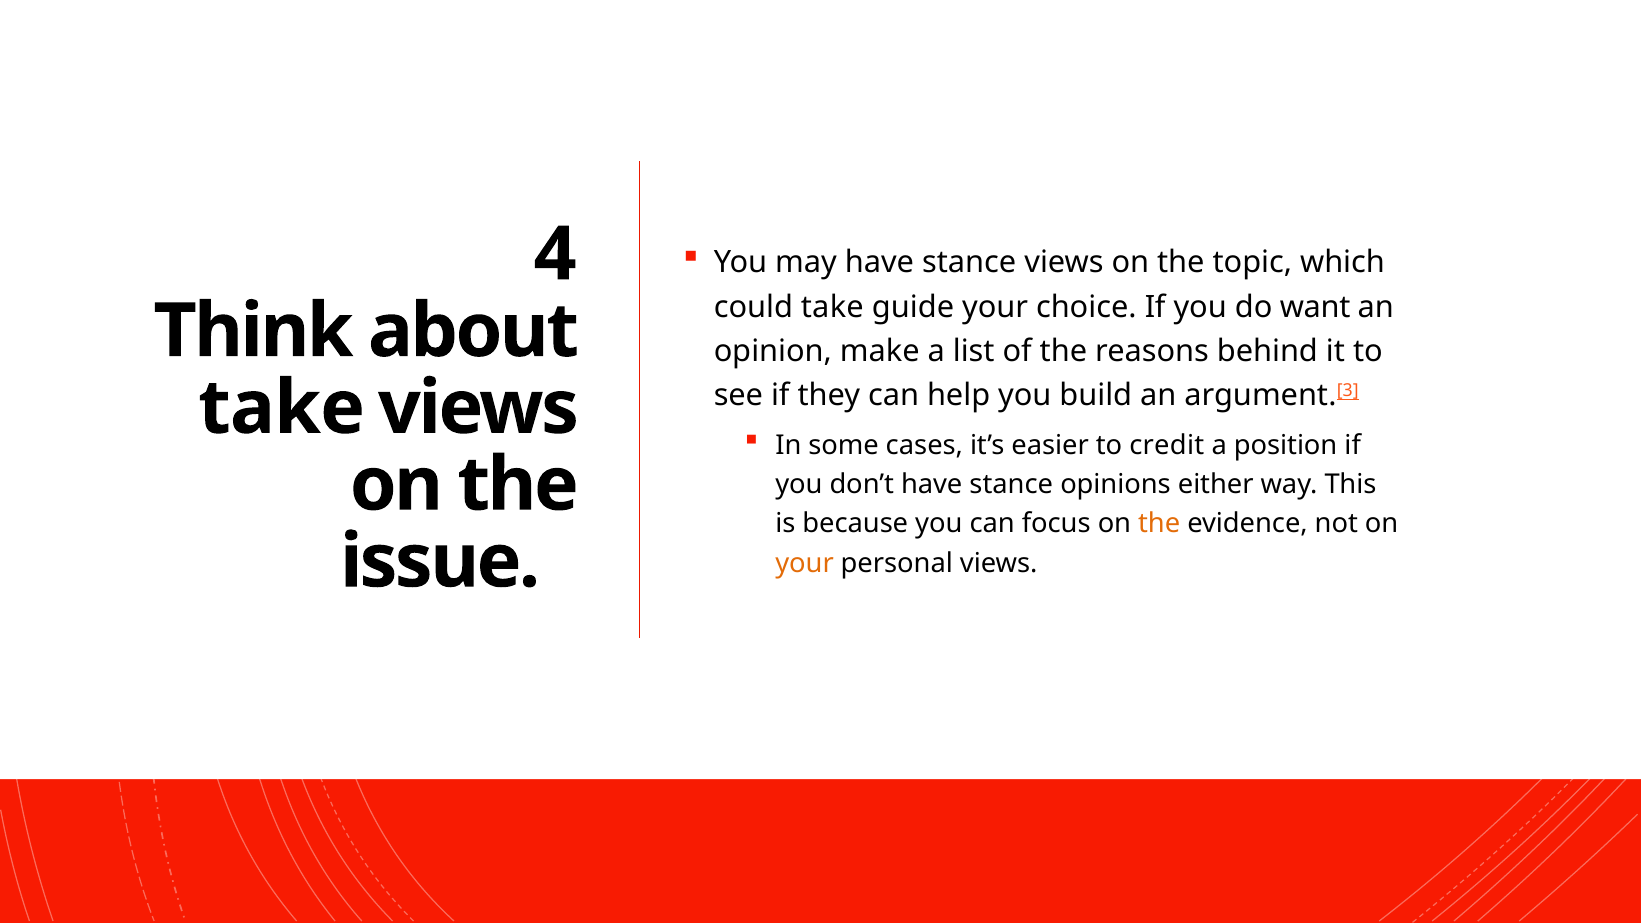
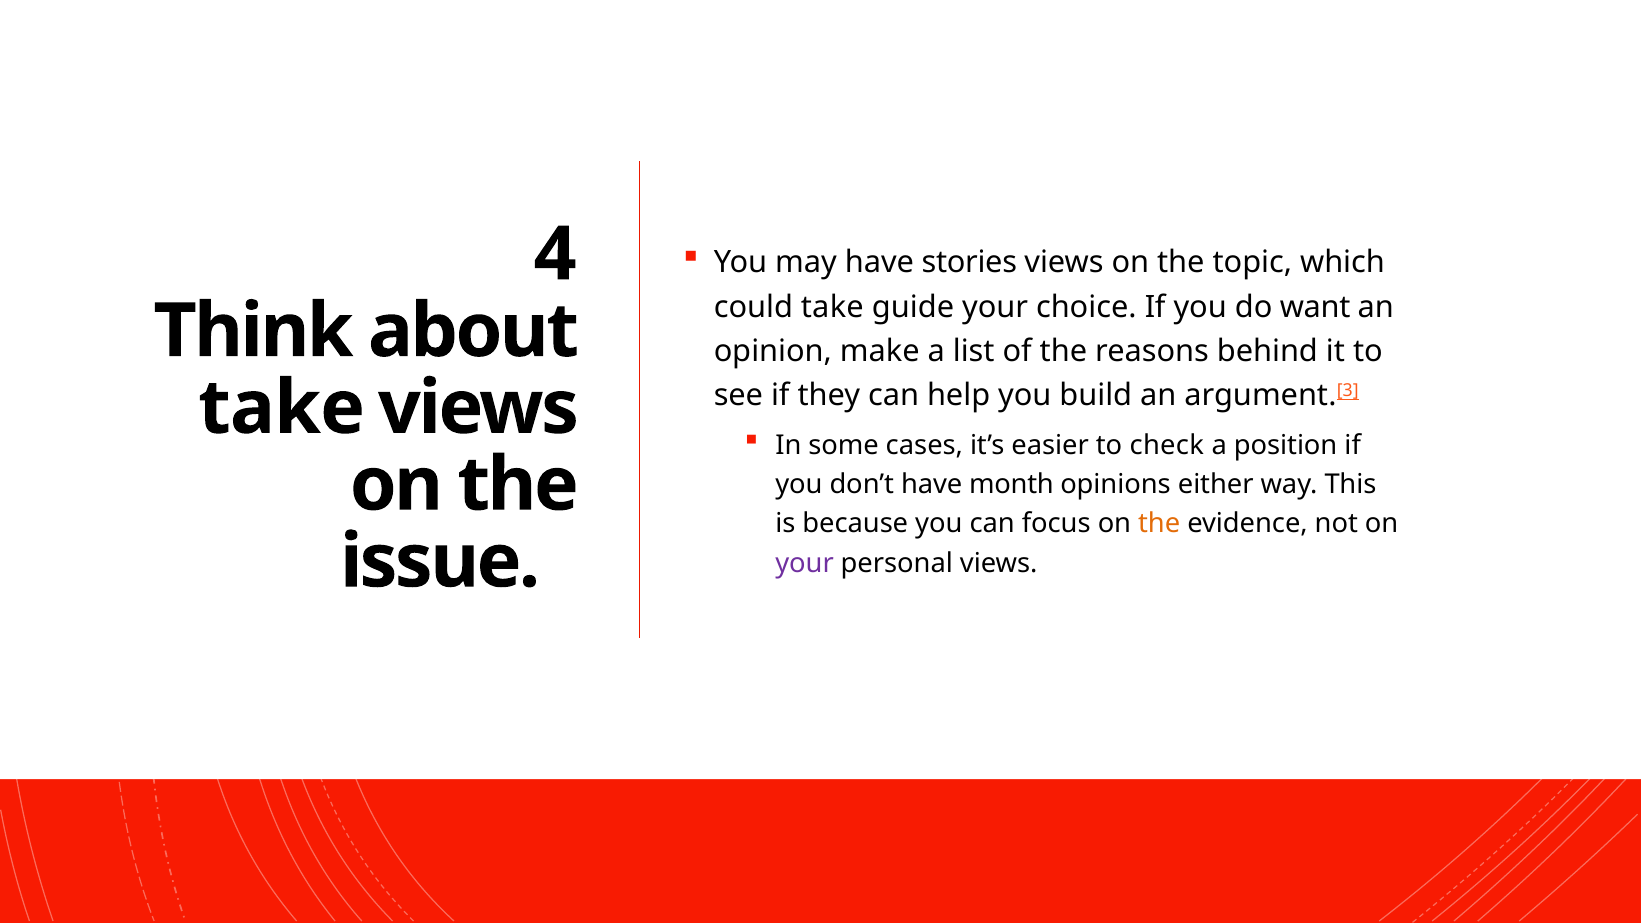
may have stance: stance -> stories (969, 263)
credit: credit -> check (1167, 445)
don’t have stance: stance -> month (1011, 485)
your colour: orange -> purple (805, 563)
